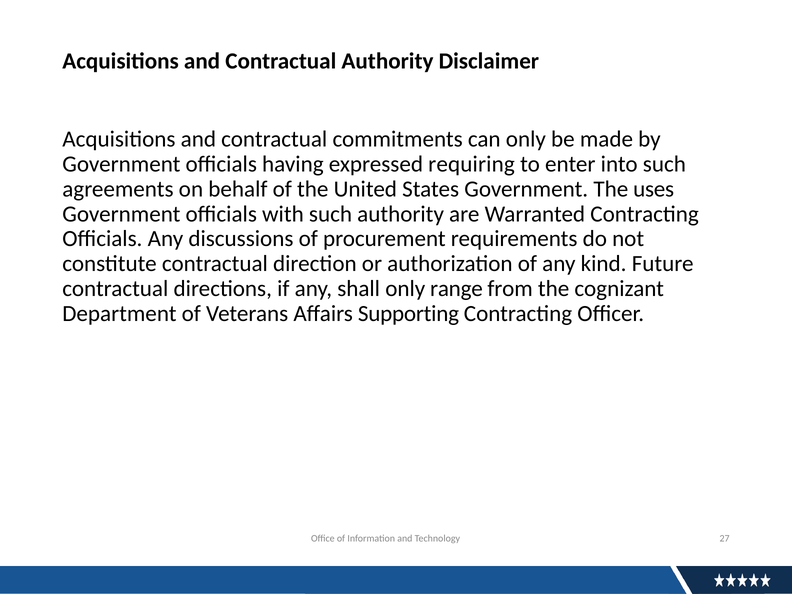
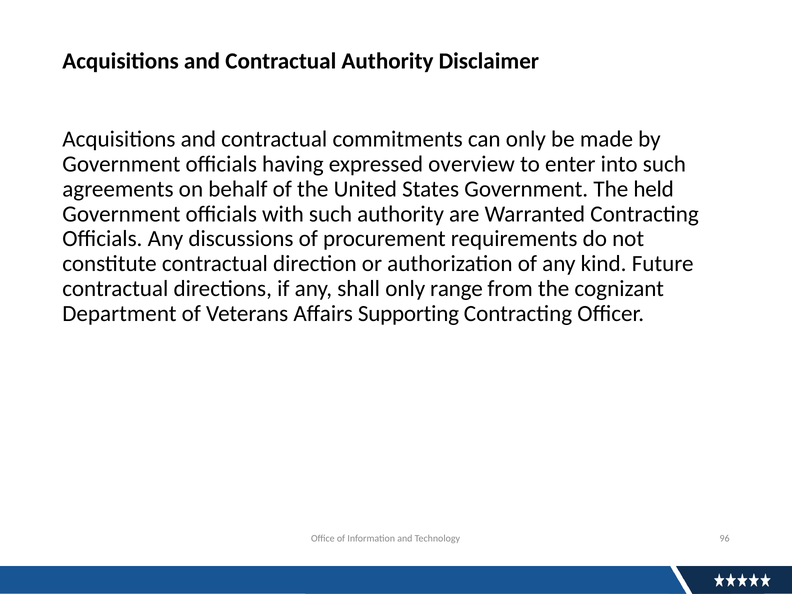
requiring: requiring -> overview (472, 164)
uses: uses -> held (654, 189)
27: 27 -> 96 (725, 538)
